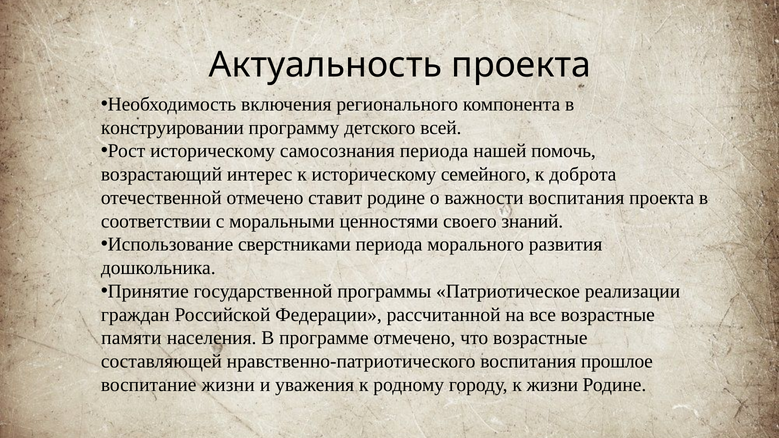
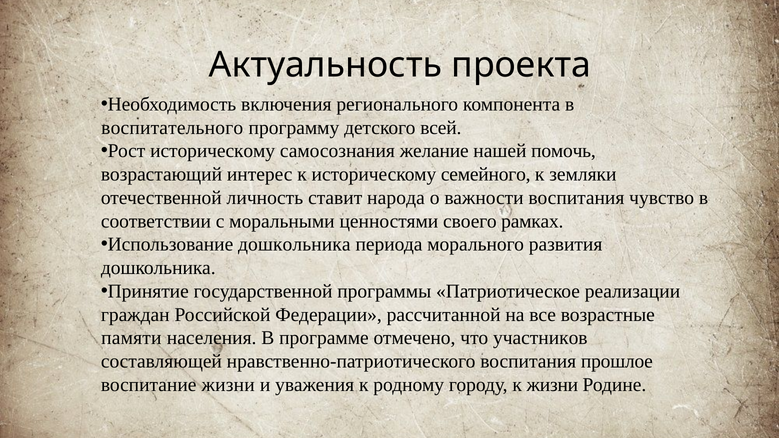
конструировании: конструировании -> воспитательного (172, 128)
самосознания периода: периода -> желание (434, 151)
доброта: доброта -> земляки (583, 175)
отечественной отмечено: отмечено -> личность (265, 198)
ставит родине: родине -> народа (396, 198)
воспитания проекта: проекта -> чувство (662, 198)
знаний: знаний -> рамках (532, 221)
Использование сверстниками: сверстниками -> дошкольника (294, 245)
что возрастные: возрастные -> участников (540, 338)
